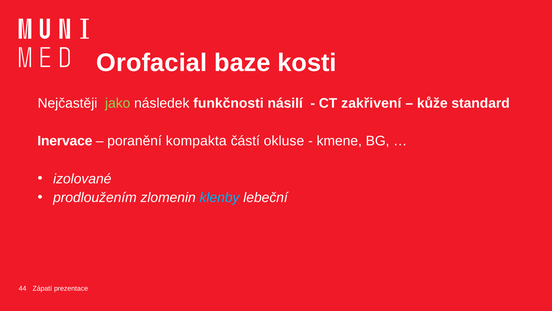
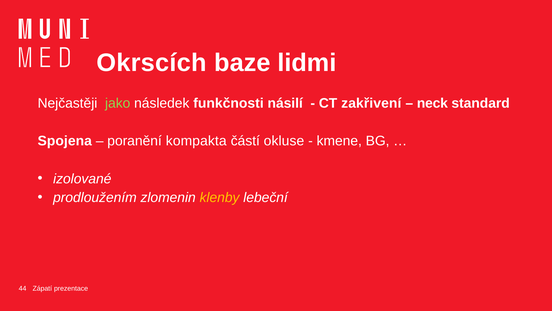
Orofacial: Orofacial -> Okrscích (152, 63)
kosti: kosti -> lidmi (307, 63)
kůže: kůže -> neck (432, 103)
Inervace: Inervace -> Spojena (65, 141)
klenby colour: light blue -> yellow (220, 197)
